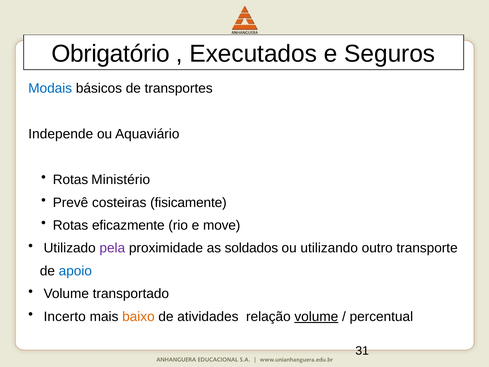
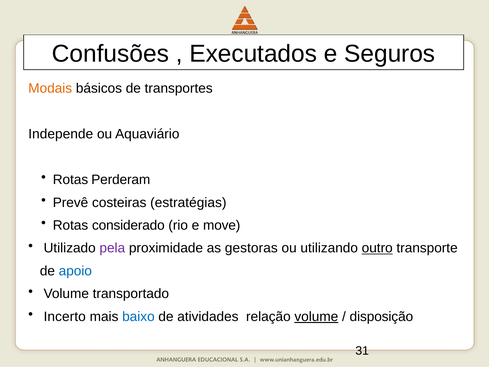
Obrigatório: Obrigatório -> Confusões (110, 54)
Modais colour: blue -> orange (50, 88)
Ministério: Ministério -> Perderam (121, 180)
fisicamente: fisicamente -> estratégias (188, 202)
eficazmente: eficazmente -> considerado (128, 225)
soldados: soldados -> gestoras (251, 248)
outro underline: none -> present (377, 248)
baixo colour: orange -> blue (138, 316)
percentual: percentual -> disposição (381, 316)
